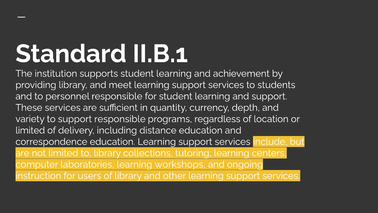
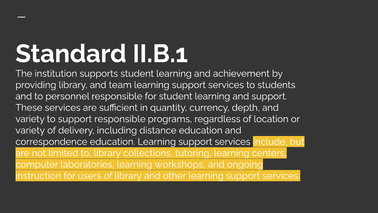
meet: meet -> team (120, 85)
limited: limited -> variety (30, 130)
